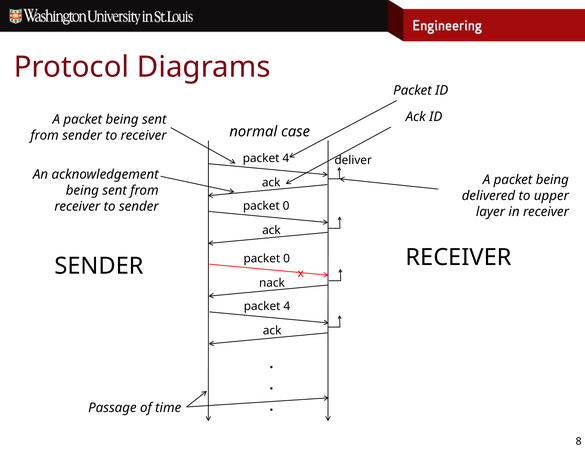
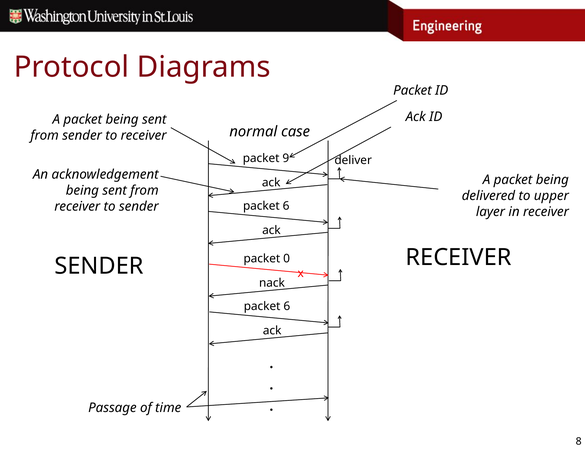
4: 4 -> 9 (286, 158)
0: 0 -> 6 (286, 206)
4: 4 -> 6 (287, 306)
